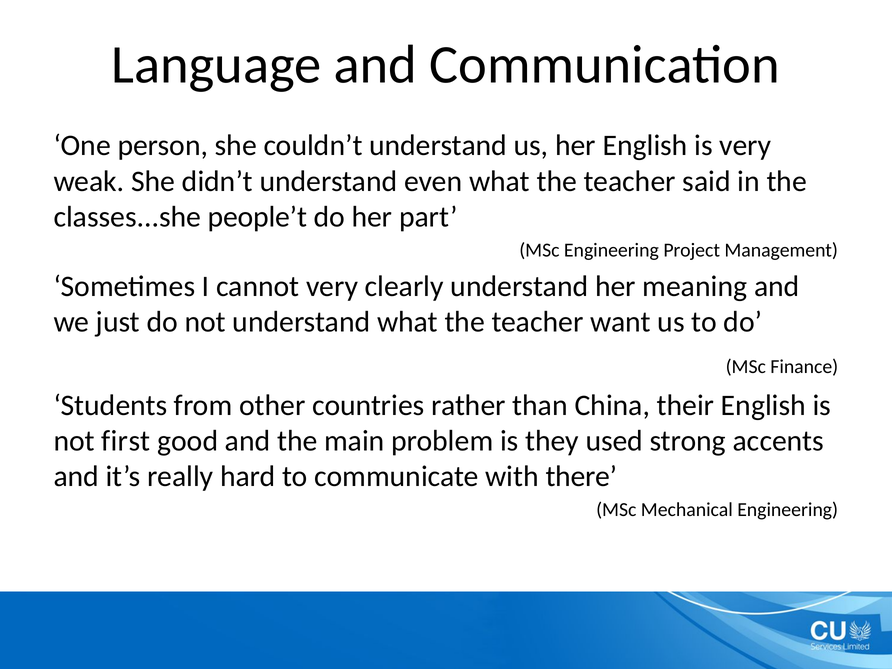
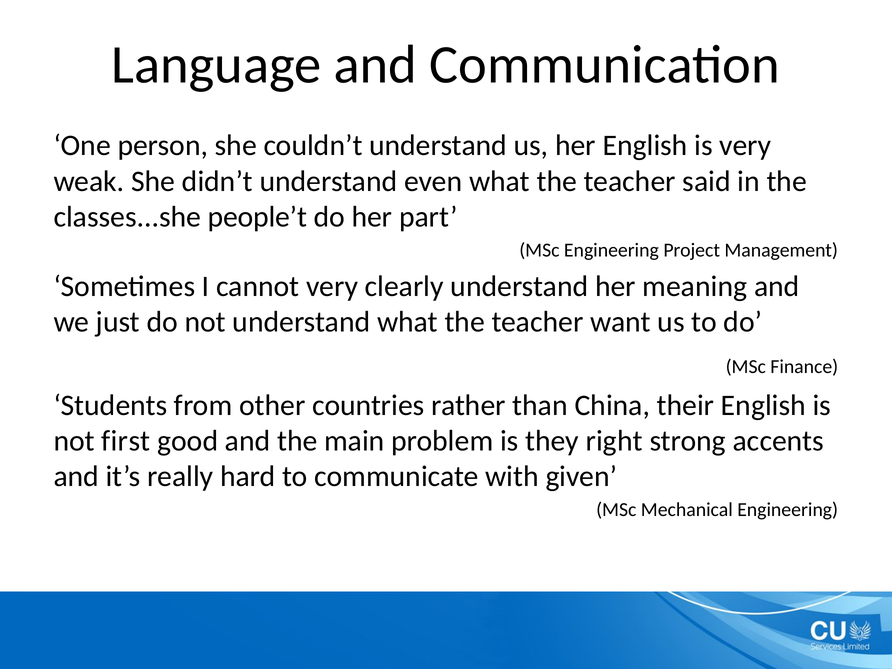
used: used -> right (614, 441)
there: there -> given (581, 477)
